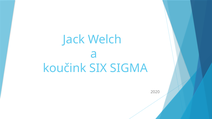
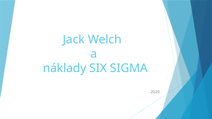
koučink: koučink -> náklady (65, 68)
